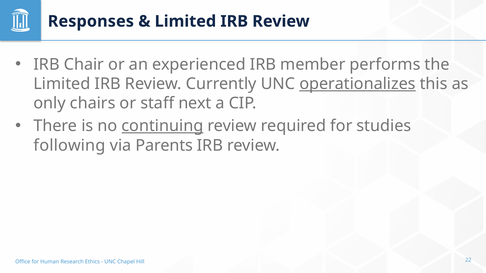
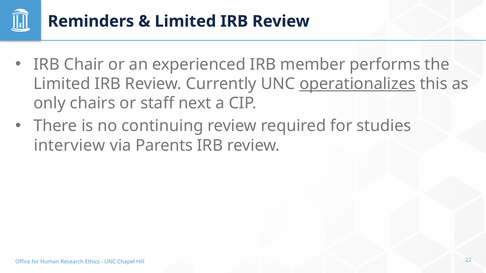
Responses: Responses -> Reminders (91, 21)
continuing underline: present -> none (162, 126)
following: following -> interview (70, 146)
